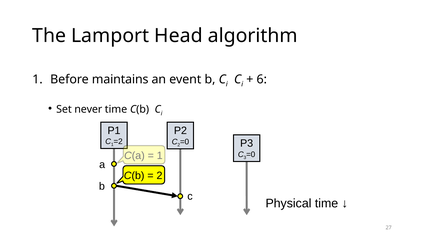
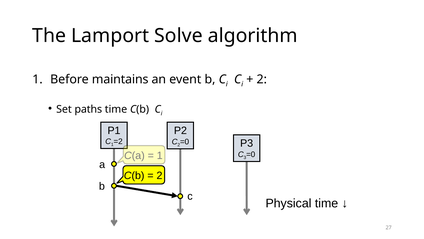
Head: Head -> Solve (179, 36)
6: 6 -> 2 (262, 79)
never: never -> paths (88, 109)
